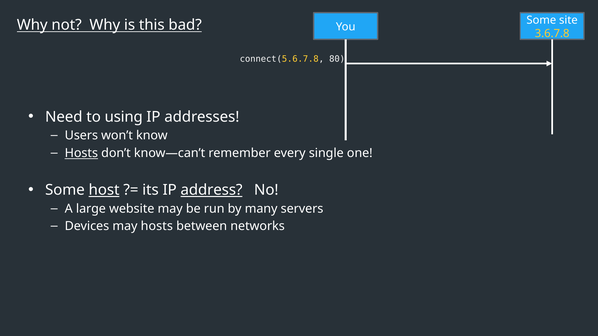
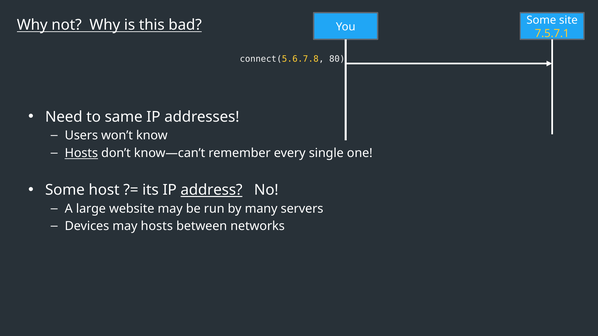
3.6.7.8: 3.6.7.8 -> 7.5.7.1 (552, 34)
using: using -> same (124, 117)
host underline: present -> none (104, 190)
